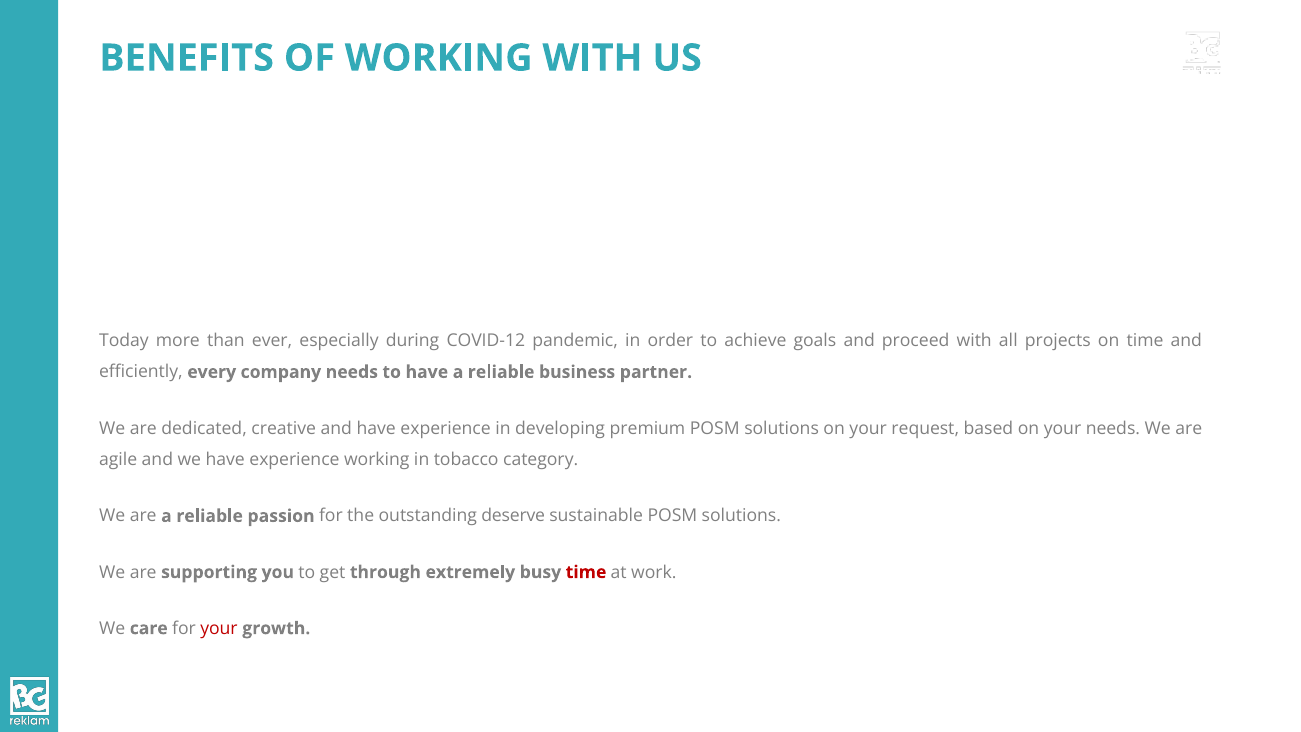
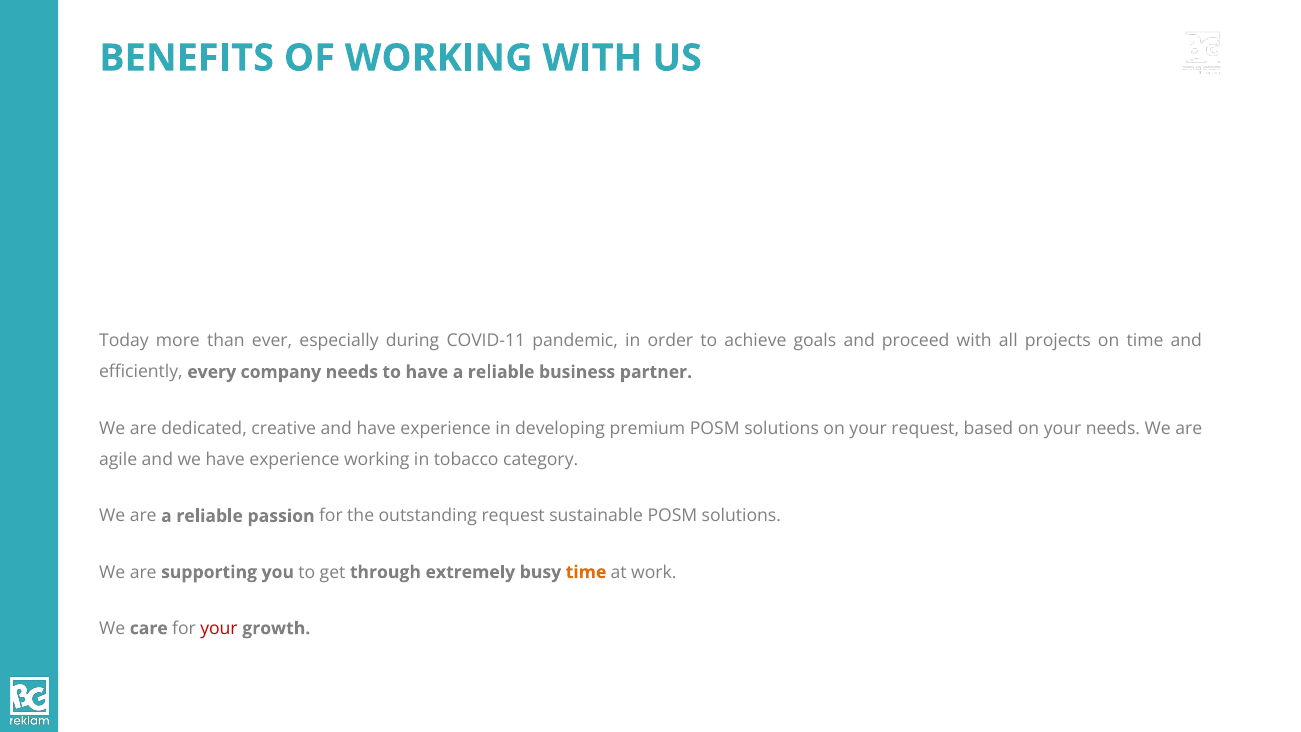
COVID-12: COVID-12 -> COVID-11 (486, 340)
outstanding deserve: deserve -> request (513, 516)
time colour: red -> orange (586, 572)
